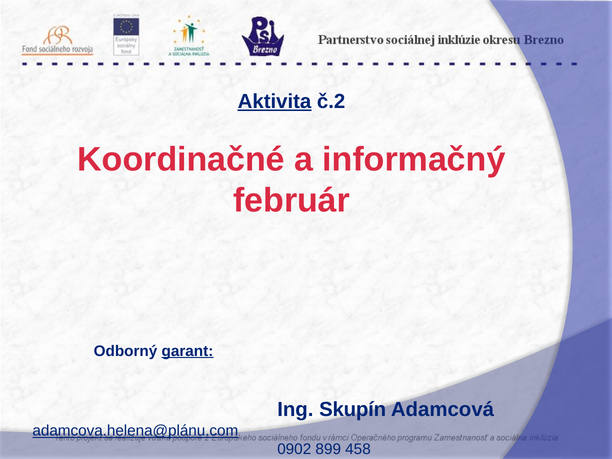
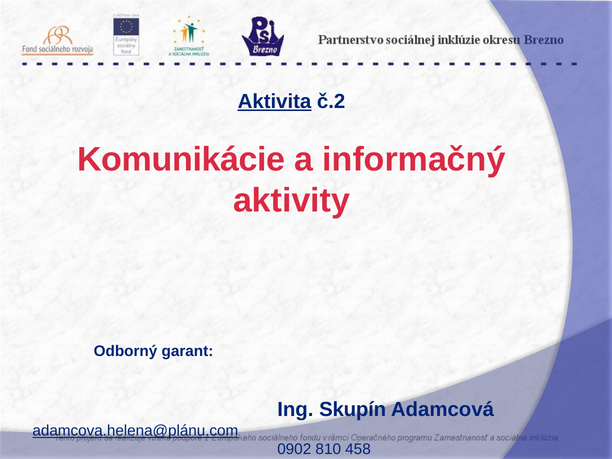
Koordinačné: Koordinačné -> Komunikácie (181, 160)
február: február -> aktivity (292, 200)
garant underline: present -> none (187, 351)
899: 899 -> 810 (328, 449)
